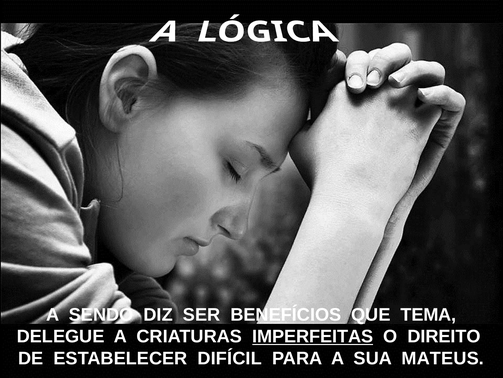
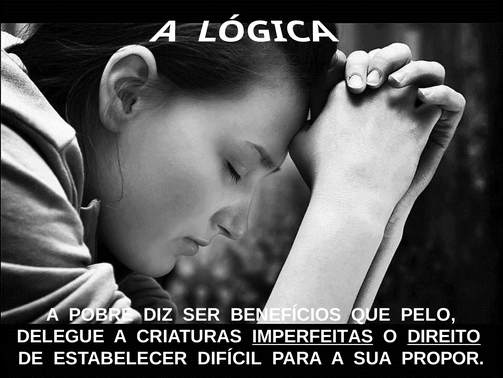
SENDO: SENDO -> POBRE (101, 314)
TEMA: TEMA -> PELO (428, 314)
DIREITO underline: none -> present (444, 336)
MATEUS: MATEUS -> PROPOR (443, 358)
